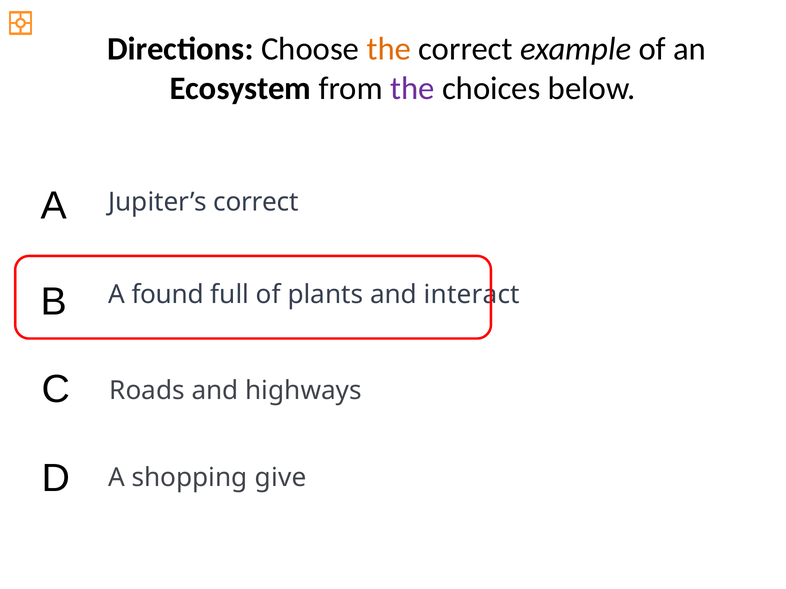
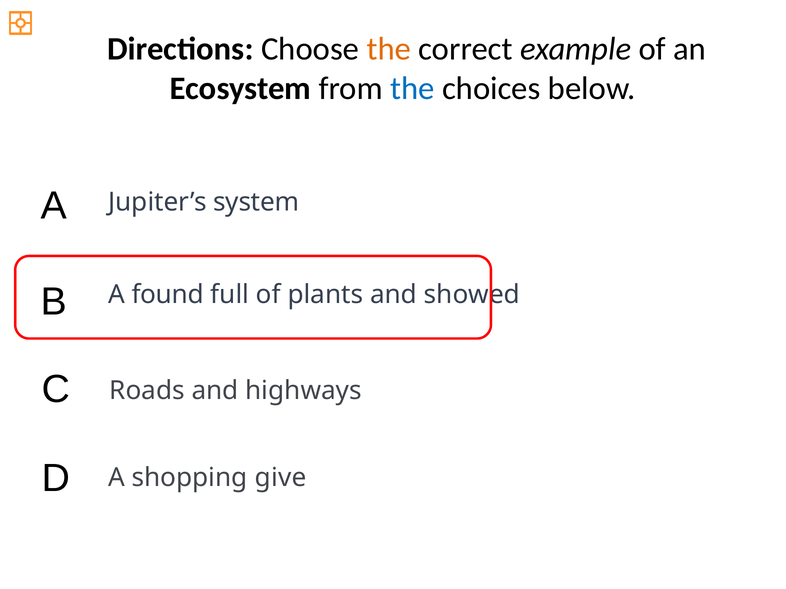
the colour: purple -> blue (412, 88)
Jupiter’s correct: correct -> system (256, 202)
interact: interact -> showed (472, 295)
